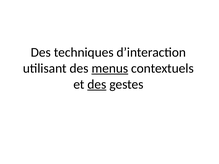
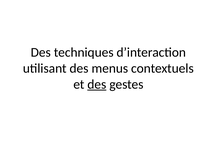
menus underline: present -> none (110, 68)
